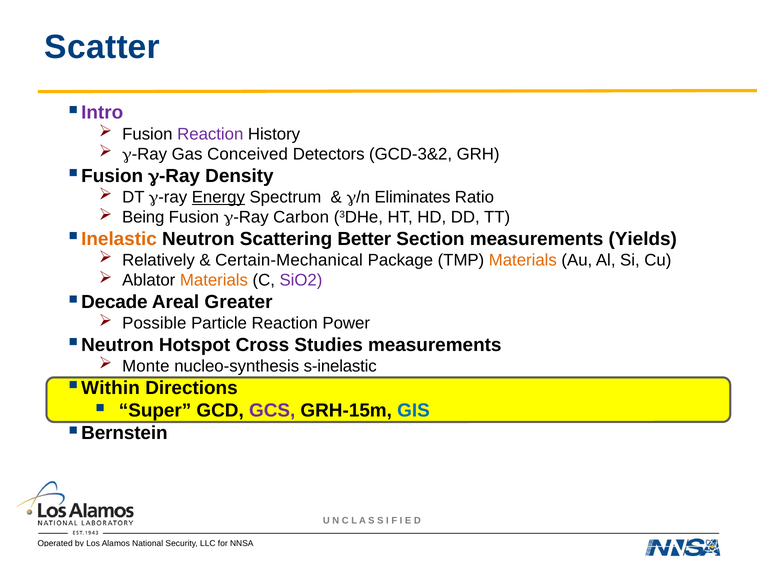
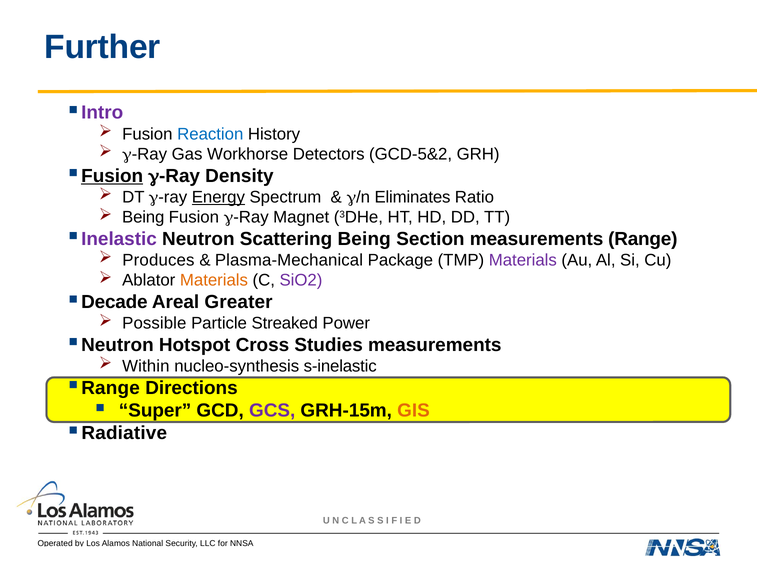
Scatter: Scatter -> Further (103, 47)
Reaction colour: purple -> blue (210, 134)
Conceived: Conceived -> Workhorse (248, 154)
GCD-3&2: GCD-3&2 -> GCD-5&2 (411, 154)
Fusion underline: none -> present (112, 176)
Carbon: Carbon -> Magnet (301, 217)
Inelastic colour: orange -> purple (119, 239)
Scattering Better: Better -> Being (364, 239)
measurements Yields: Yields -> Range (643, 239)
Relatively: Relatively -> Produces (158, 260)
Certain-Mechanical: Certain-Mechanical -> Plasma-Mechanical (289, 260)
Materials colour: orange -> purple (523, 260)
Particle Reaction: Reaction -> Streaked (285, 323)
Monte: Monte -> Within (146, 366)
Within: Within -> Range (111, 388)
GIS colour: blue -> orange (413, 410)
Bernstein: Bernstein -> Radiative (124, 433)
